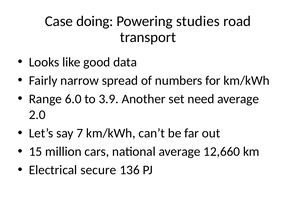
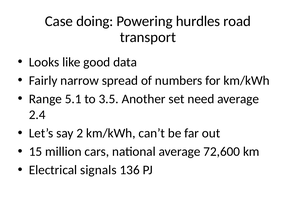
studies: studies -> hurdles (198, 21)
6.0: 6.0 -> 5.1 (73, 99)
3.9: 3.9 -> 3.5 (109, 99)
2.0: 2.0 -> 2.4 (37, 115)
7: 7 -> 2 (80, 133)
12,660: 12,660 -> 72,600 (222, 152)
secure: secure -> signals (98, 170)
